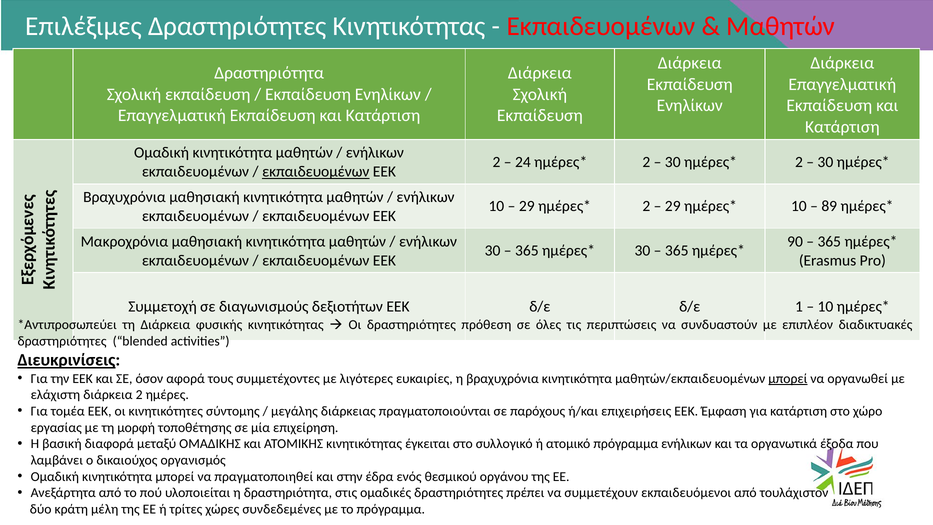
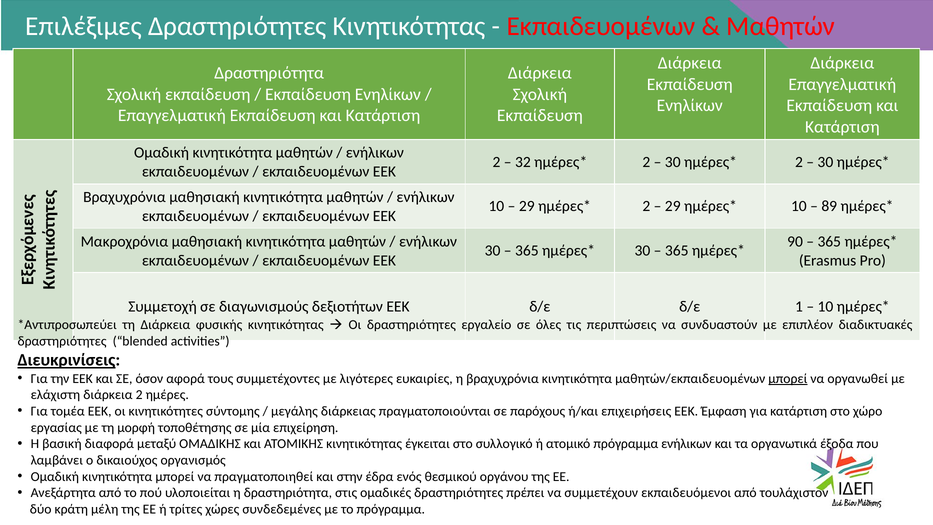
24: 24 -> 32 (523, 162)
εκπαιδευομένων underline: present -> none (316, 172)
πρόθεση: πρόθεση -> εργαλείο (486, 325)
